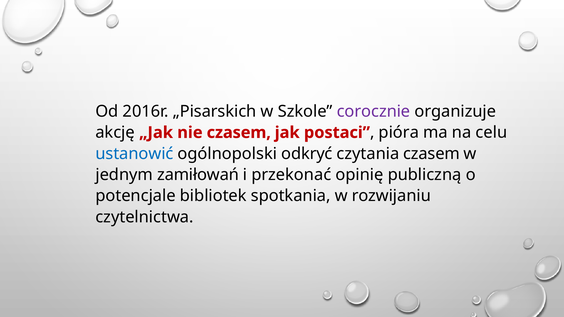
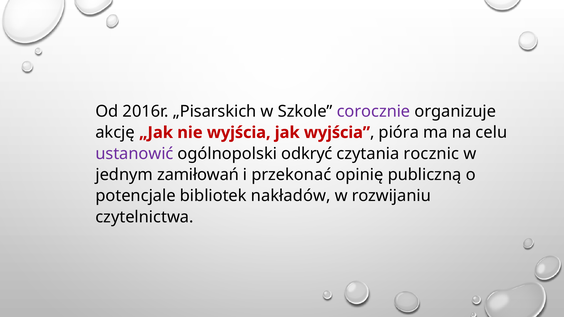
nie czasem: czasem -> wyjścia (239, 133)
jak postaci: postaci -> wyjścia (337, 133)
ustanowić colour: blue -> purple (134, 154)
czytania czasem: czasem -> rocznic (431, 154)
spotkania: spotkania -> nakładów (291, 196)
